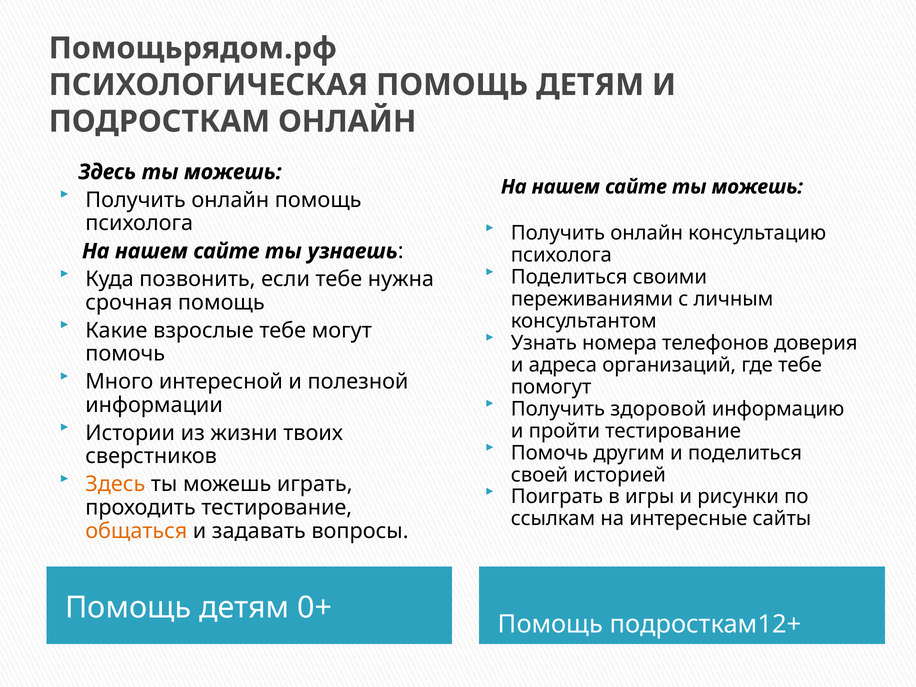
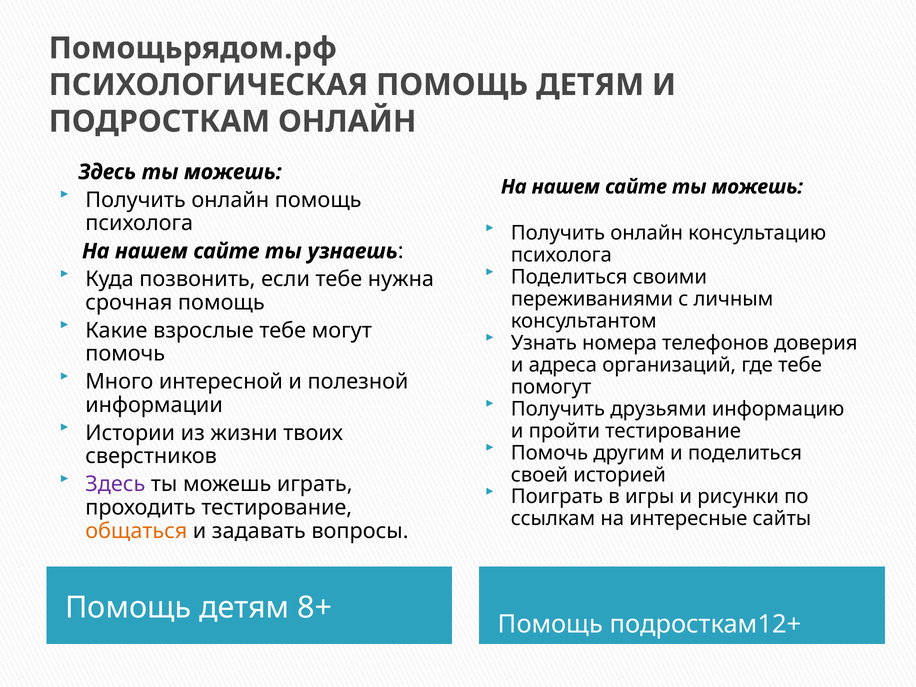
здоровой: здоровой -> друзьями (658, 409)
Здесь colour: orange -> purple (115, 484)
0+: 0+ -> 8+ (315, 607)
